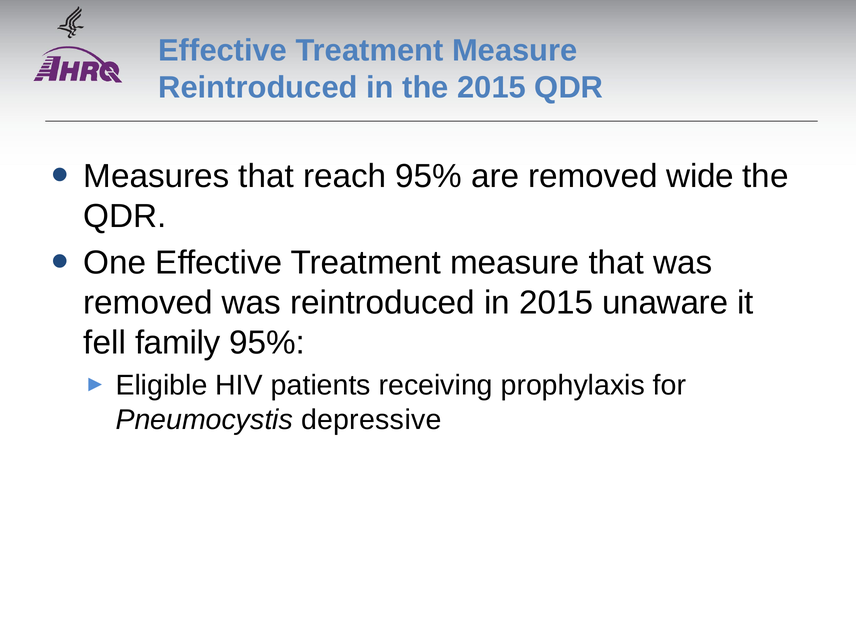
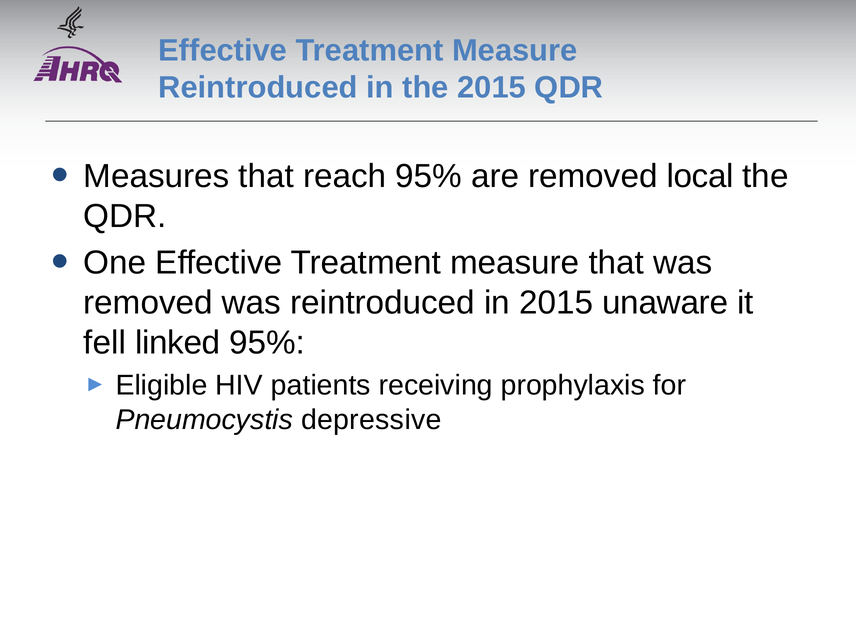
wide: wide -> local (700, 176)
family: family -> linked (178, 343)
